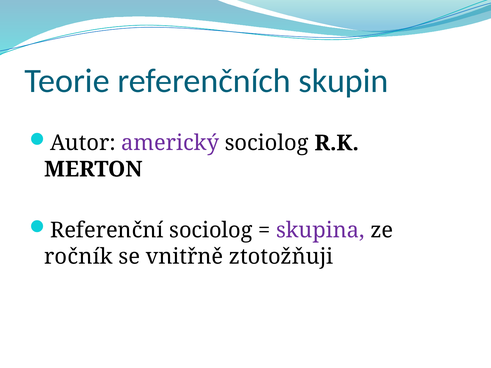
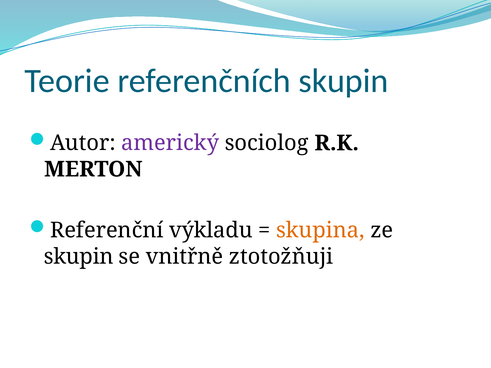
Referenční sociolog: sociolog -> výkladu (211, 231)
skupina colour: purple -> orange (320, 231)
ročník: ročník -> skupin (79, 257)
